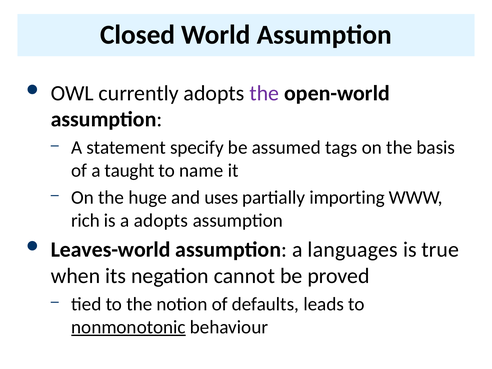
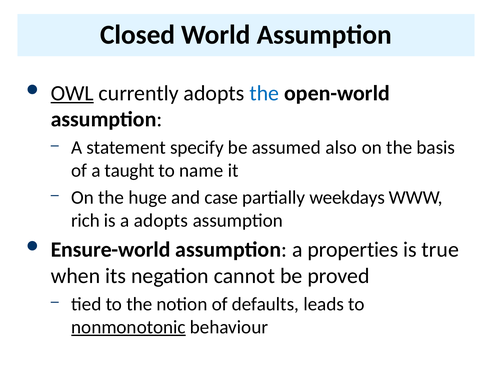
OWL underline: none -> present (72, 93)
the colour: purple -> blue (264, 93)
tags: tags -> also (341, 148)
uses: uses -> case (221, 197)
importing: importing -> weekdays (347, 197)
Leaves-world: Leaves-world -> Ensure-world (111, 250)
languages: languages -> properties (353, 250)
